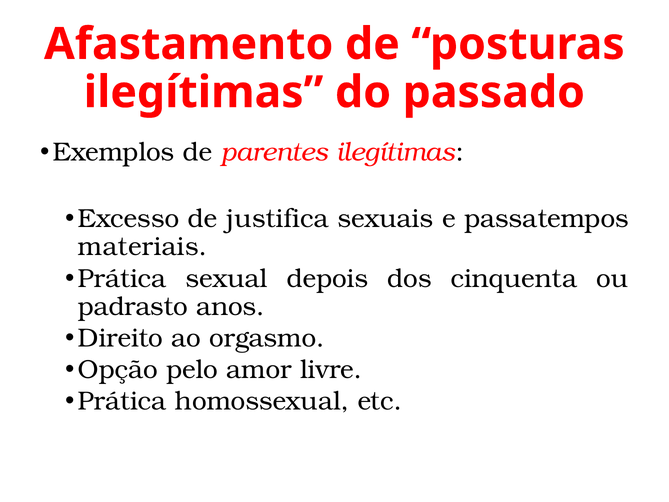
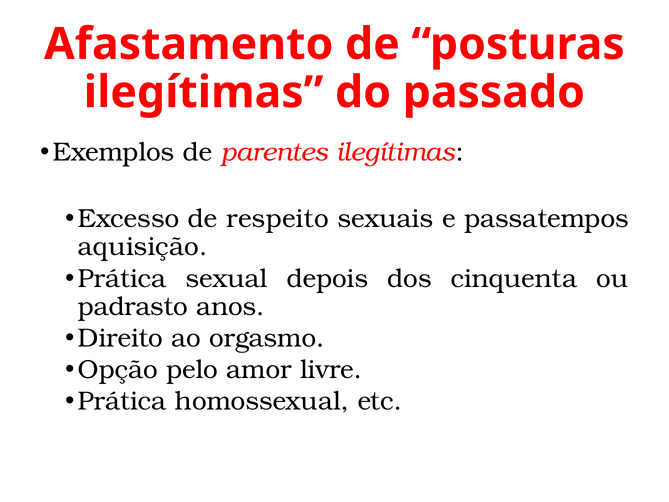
justifica: justifica -> respeito (277, 219)
materiais: materiais -> aquisição (143, 247)
